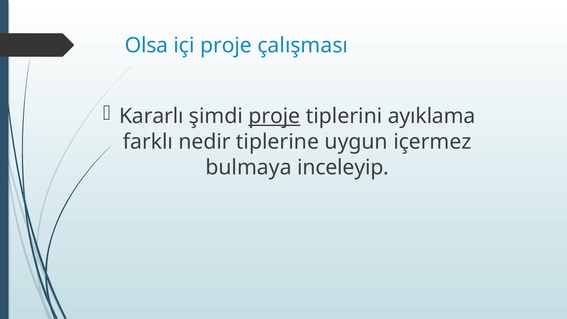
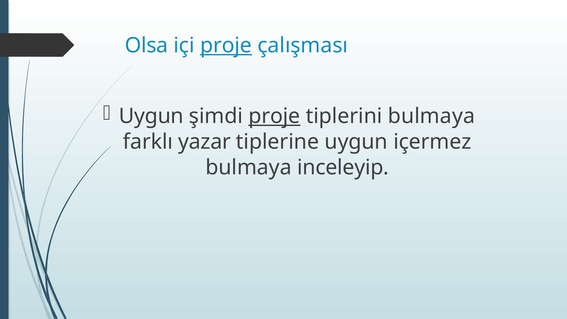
proje underline: none -> present (226, 45)
Kararlı: Kararlı -> Uygun (151, 116)
tiplerini ayıklama: ayıklama -> bulmaya (431, 116)
nedir: nedir -> yazar (205, 142)
